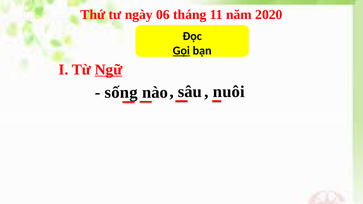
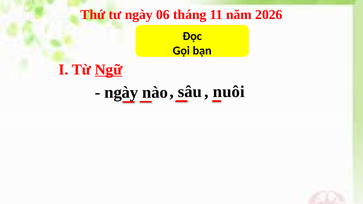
2020: 2020 -> 2026 (269, 15)
Gọi underline: present -> none (181, 51)
sống: sống -> ngày (121, 92)
